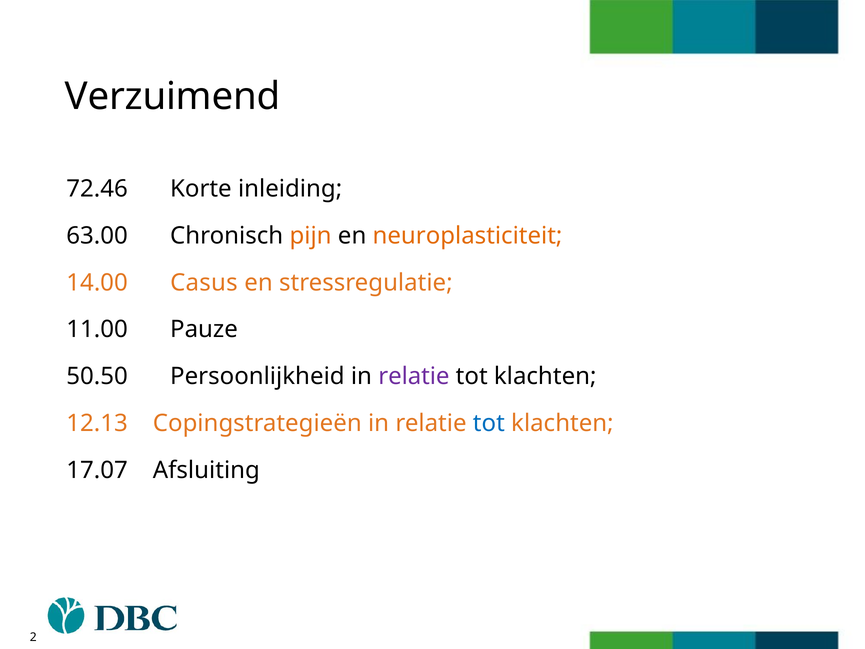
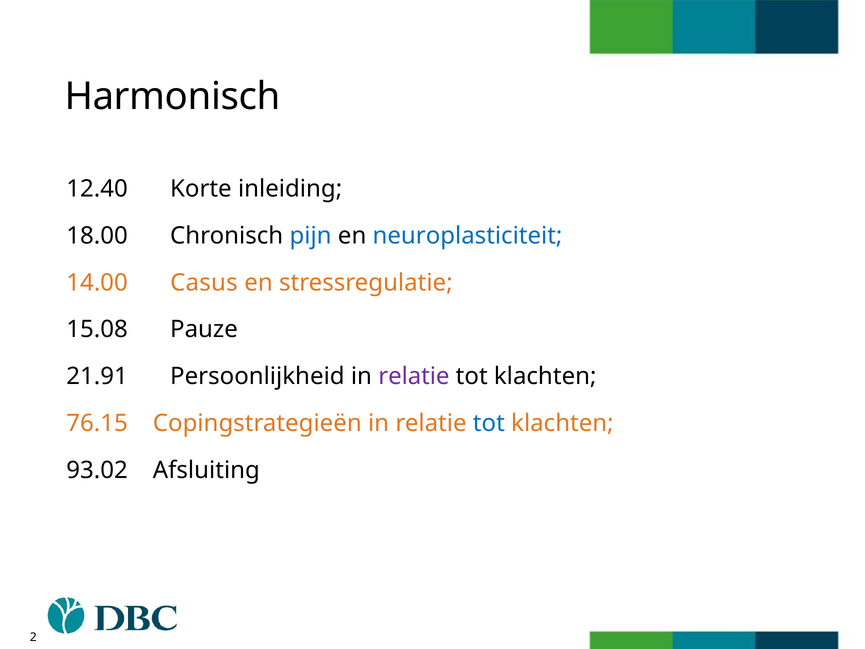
Verzuimend: Verzuimend -> Harmonisch (173, 97)
72.46: 72.46 -> 12.40 (97, 189)
63.00: 63.00 -> 18.00 (97, 236)
pijn colour: orange -> blue (311, 236)
neuroplasticiteit colour: orange -> blue (467, 236)
11.00: 11.00 -> 15.08 (97, 329)
50.50: 50.50 -> 21.91 (97, 376)
12.13: 12.13 -> 76.15 (97, 423)
17.07: 17.07 -> 93.02 (97, 470)
